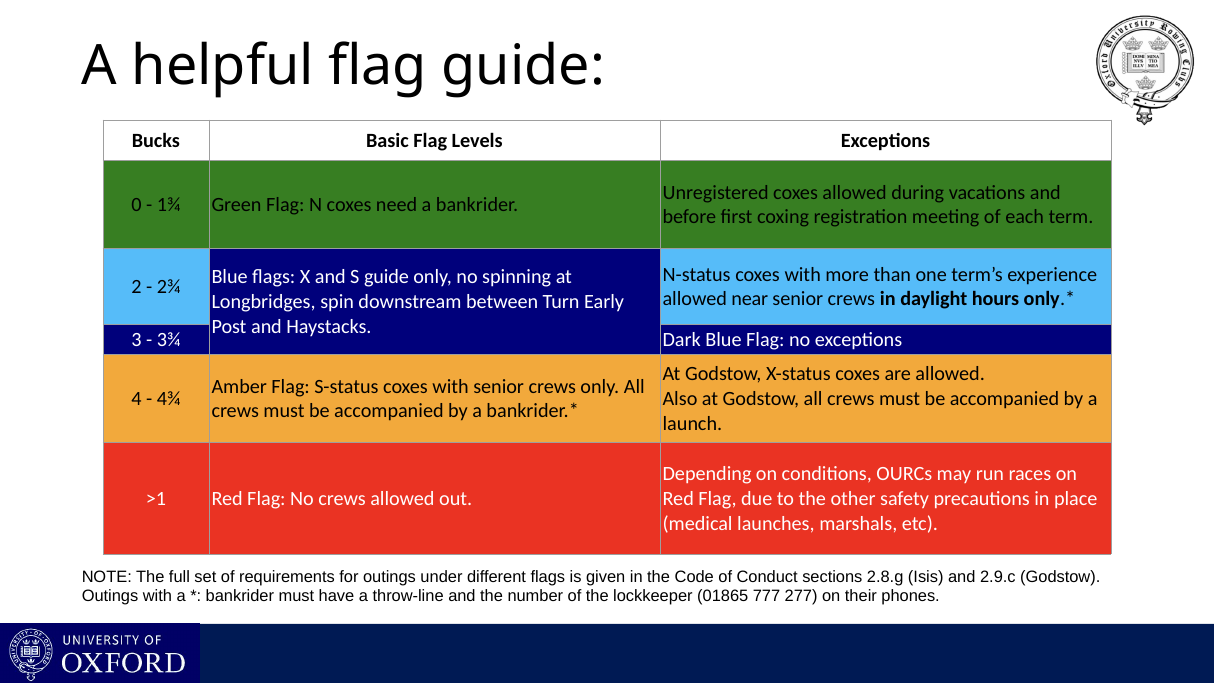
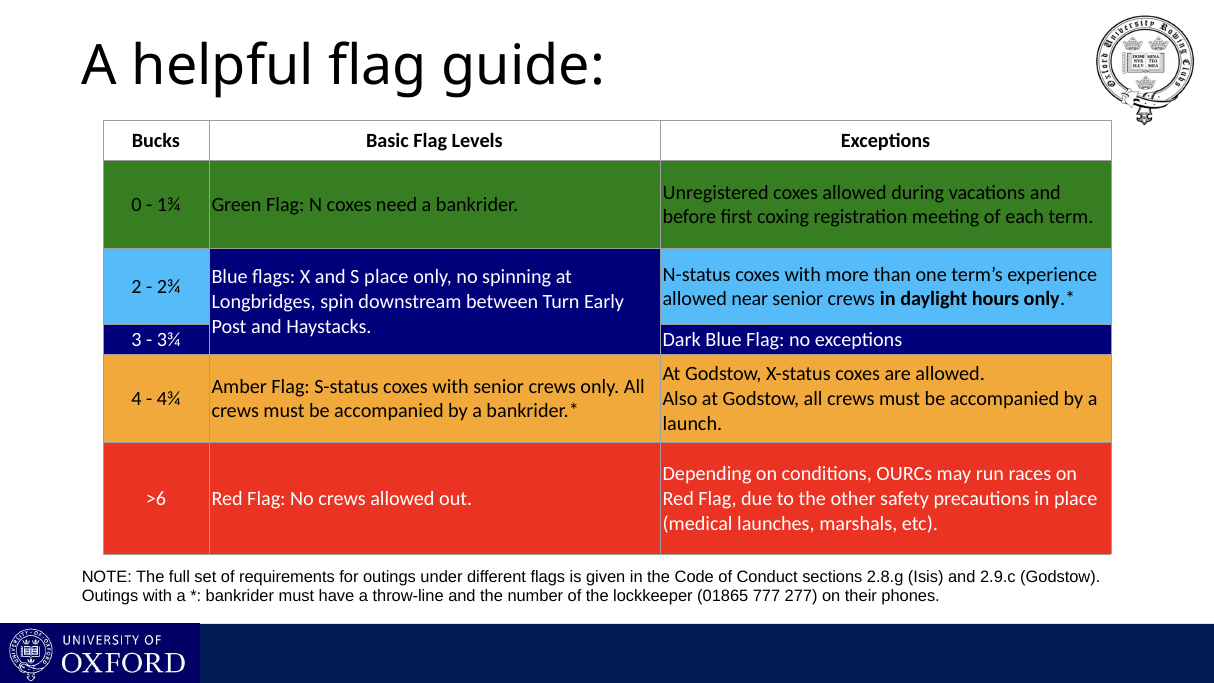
S guide: guide -> place (386, 277)
>1: >1 -> >6 (156, 499)
